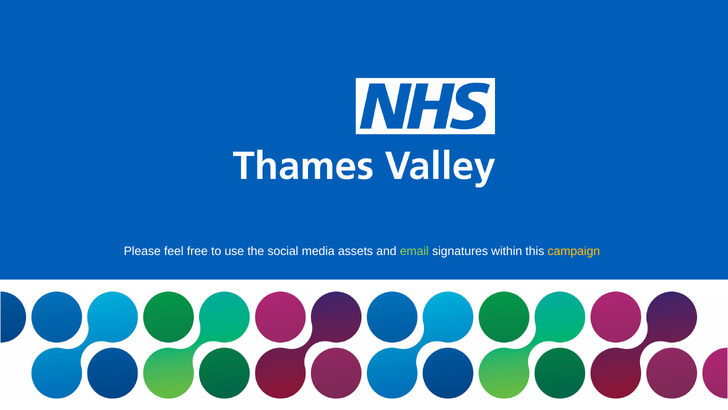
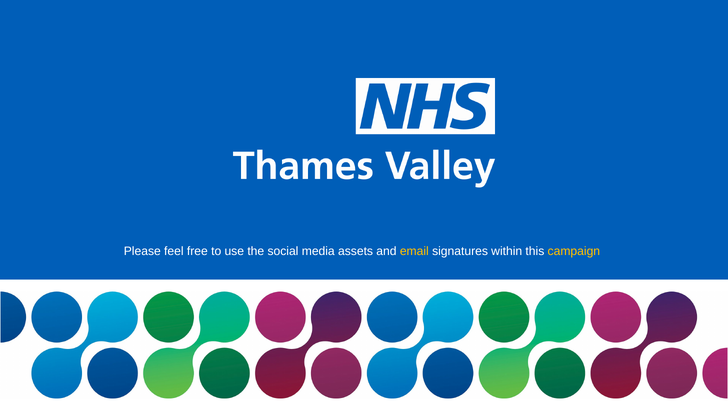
email colour: light green -> yellow (414, 251)
